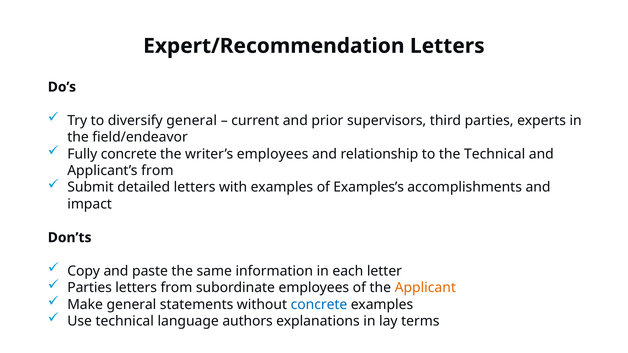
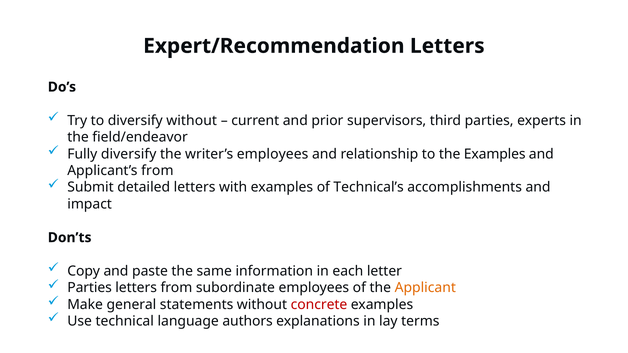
diversify general: general -> without (192, 121)
Fully concrete: concrete -> diversify (129, 154)
the Technical: Technical -> Examples (495, 154)
Examples’s: Examples’s -> Technical’s (369, 188)
concrete colour: blue -> red (319, 305)
